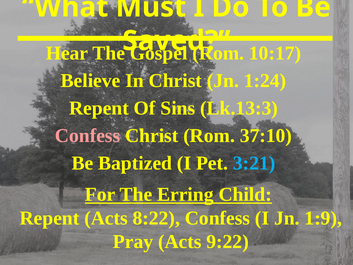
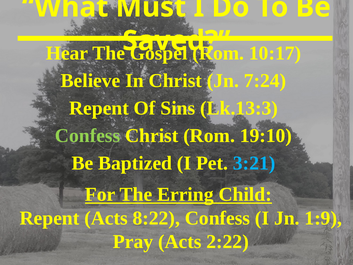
1:24: 1:24 -> 7:24 (265, 81)
Confess colour: pink -> light green (88, 135)
37:10: 37:10 -> 19:10 (266, 135)
9:22: 9:22 -> 2:22 (228, 241)
